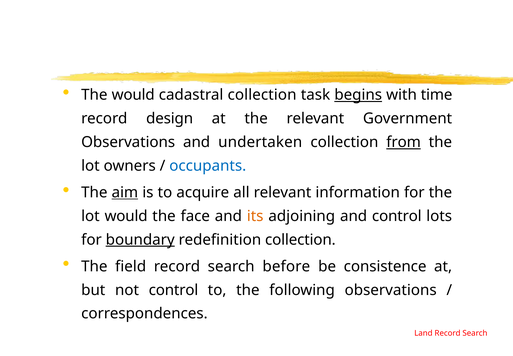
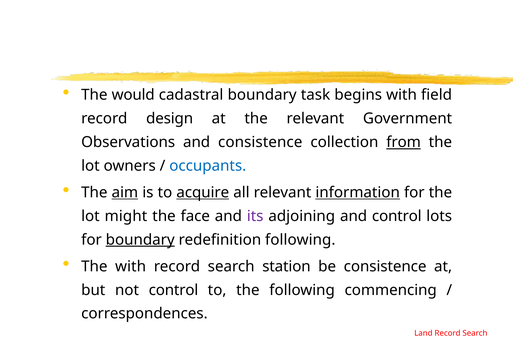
cadastral collection: collection -> boundary (262, 95)
begins underline: present -> none (358, 95)
time: time -> field (437, 95)
and undertaken: undertaken -> consistence (260, 142)
acquire underline: none -> present (203, 192)
information underline: none -> present (358, 192)
lot would: would -> might (126, 216)
its colour: orange -> purple (255, 216)
redefinition collection: collection -> following (300, 239)
The field: field -> with (131, 266)
before: before -> station (286, 266)
following observations: observations -> commencing (391, 289)
